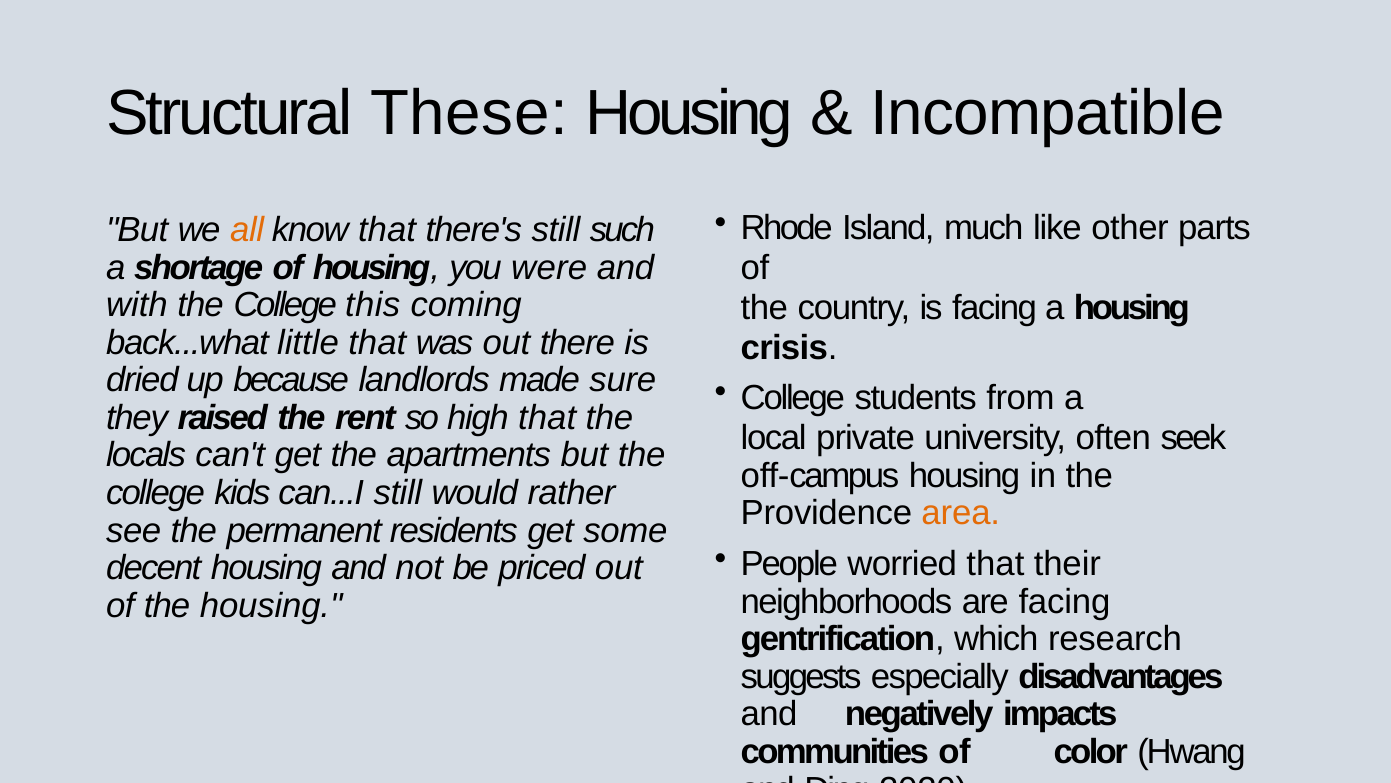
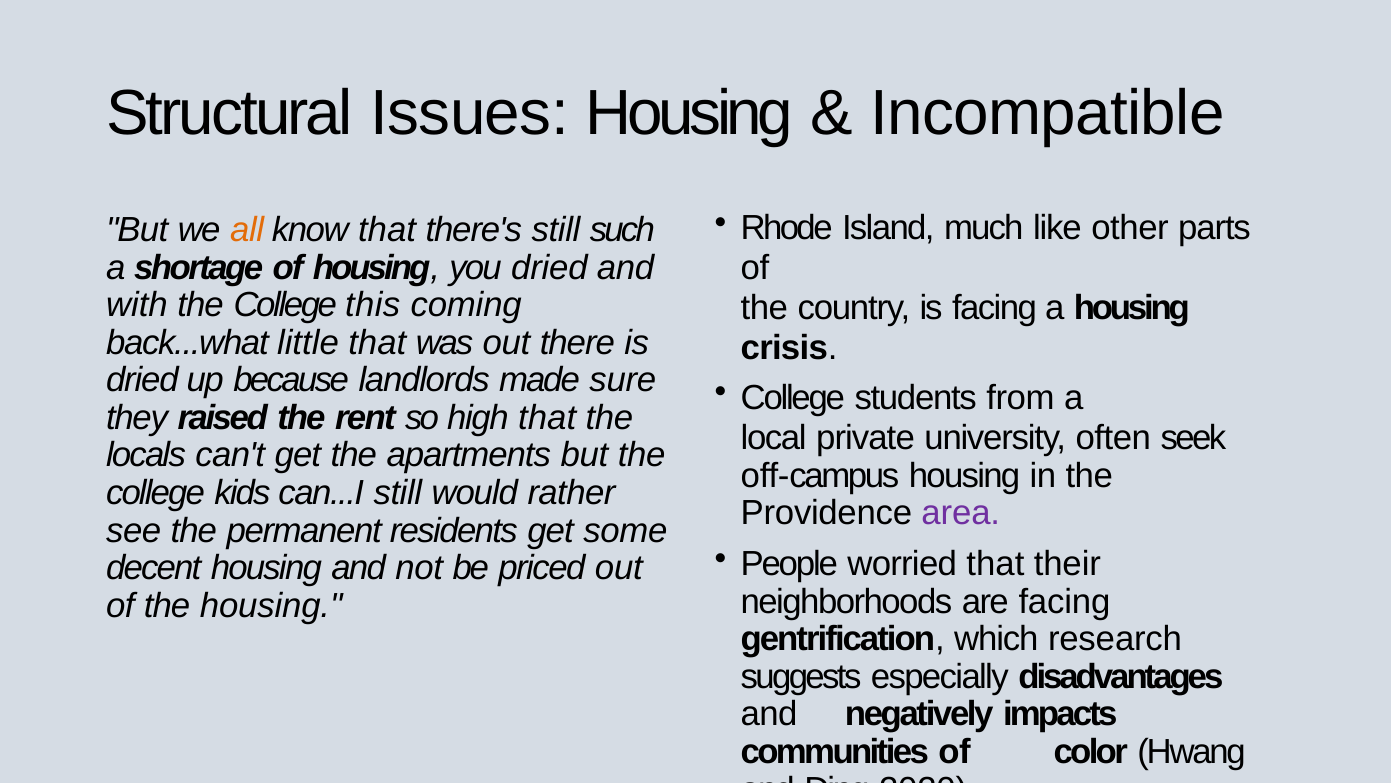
These: These -> Issues (470, 114)
you were: were -> dried (549, 267)
area colour: orange -> purple (961, 513)
